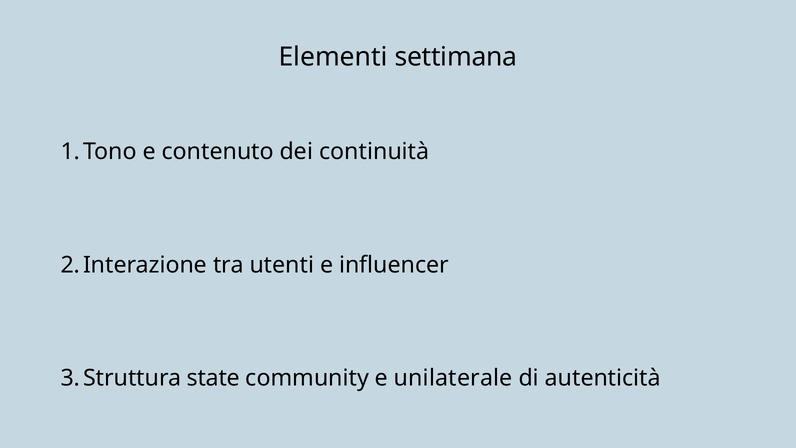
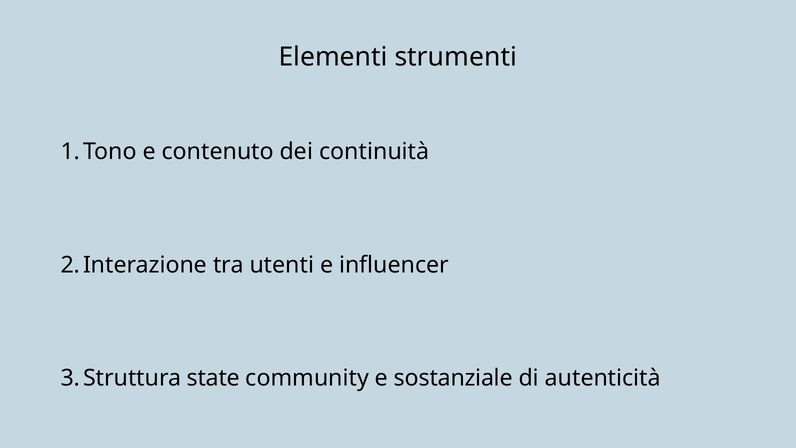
settimana: settimana -> strumenti (456, 57)
unilaterale: unilaterale -> sostanziale (453, 378)
